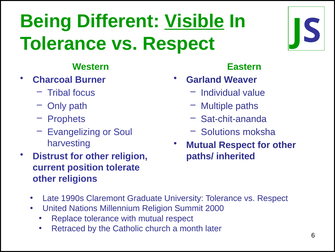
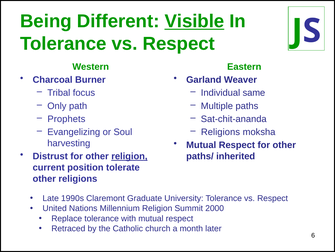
value: value -> same (254, 93)
Solutions: Solutions -> Religions (220, 132)
religion underline: none -> present (129, 156)
